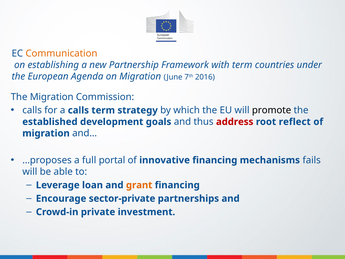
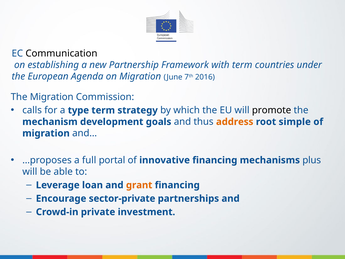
Communication colour: orange -> black (61, 53)
a calls: calls -> type (78, 110)
established: established -> mechanism (50, 122)
address colour: red -> orange (235, 122)
reflect: reflect -> simple (295, 122)
fails: fails -> plus (312, 160)
